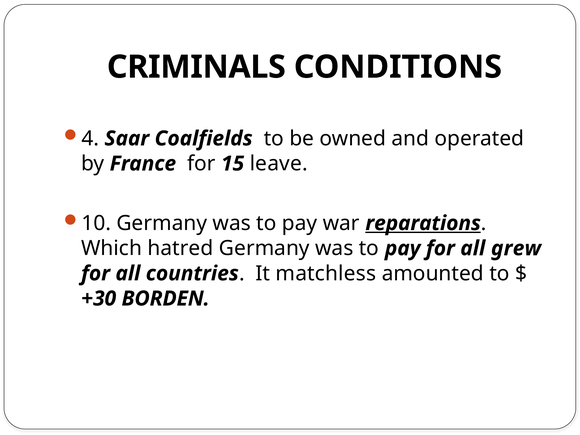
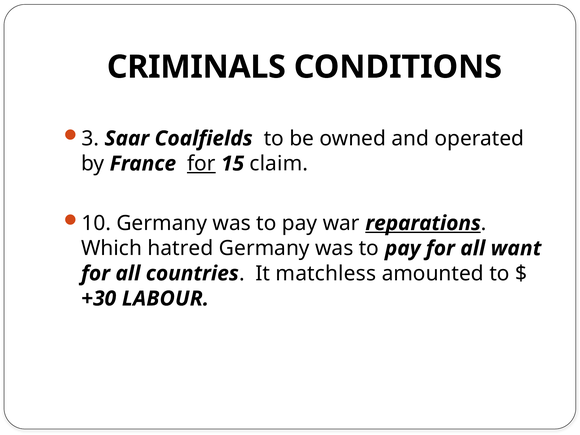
4: 4 -> 3 (90, 139)
for underline: none -> present (201, 164)
leave: leave -> claim (279, 164)
grew: grew -> want (516, 248)
BORDEN: BORDEN -> LABOUR (165, 299)
